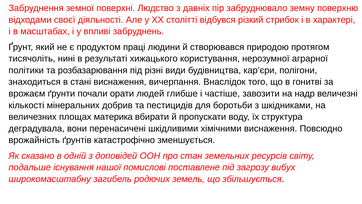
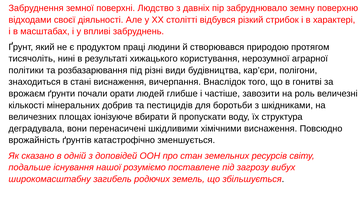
надр: надр -> роль (305, 93)
материка: материка -> іонізуюче (113, 117)
помислові: помислові -> розуміємо (145, 167)
